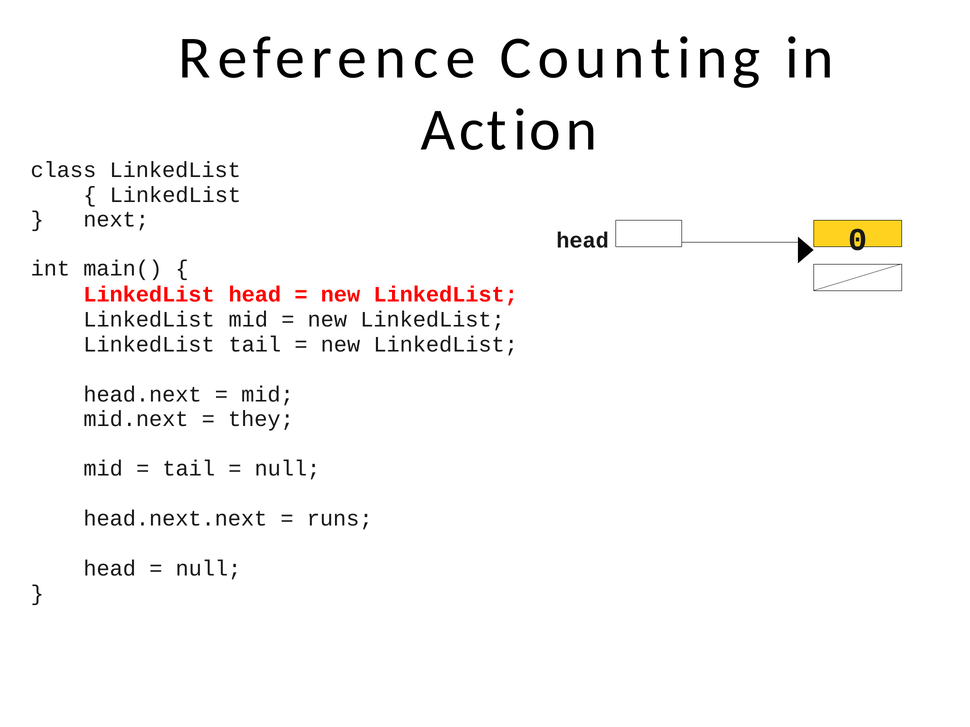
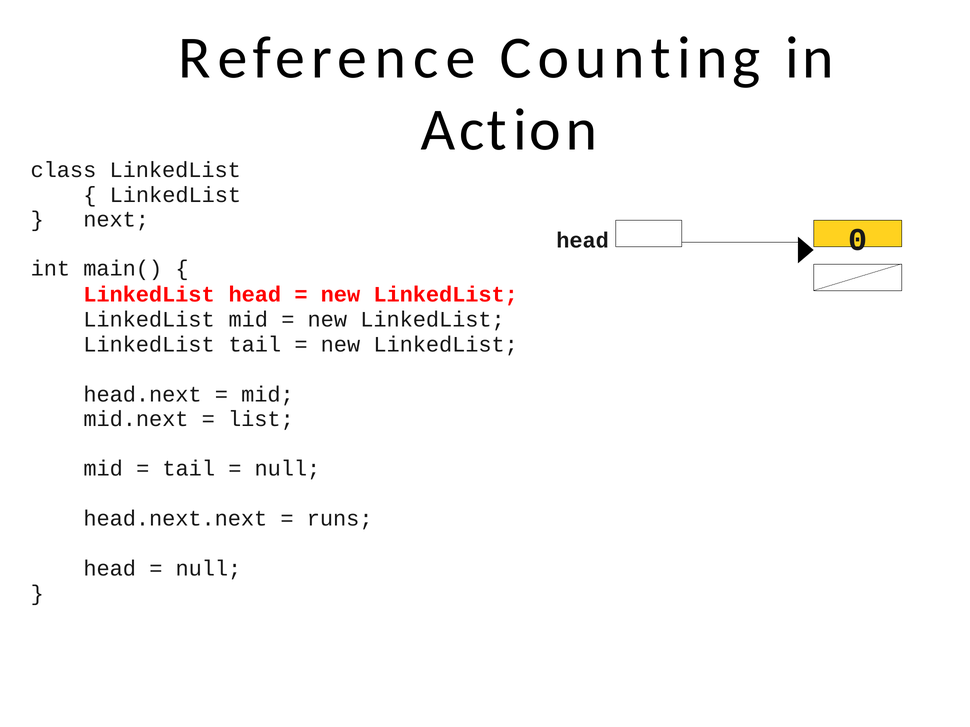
they: they -> list (261, 419)
